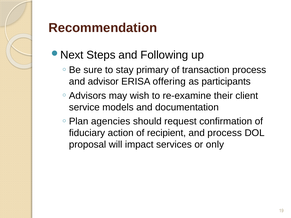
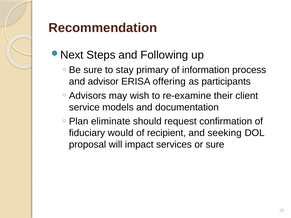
transaction: transaction -> information (206, 70)
agencies: agencies -> eliminate (111, 121)
action: action -> would (121, 133)
and process: process -> seeking (225, 133)
or only: only -> sure (215, 145)
